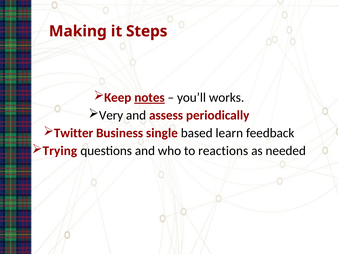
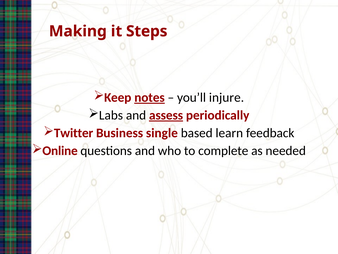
works: works -> injure (227, 97)
Very: Very -> Labs (111, 115)
assess underline: none -> present (166, 115)
Trying: Trying -> Online (60, 151)
reactions: reactions -> complete (223, 151)
